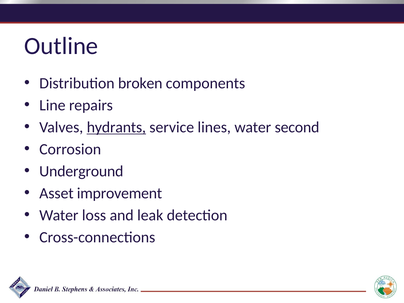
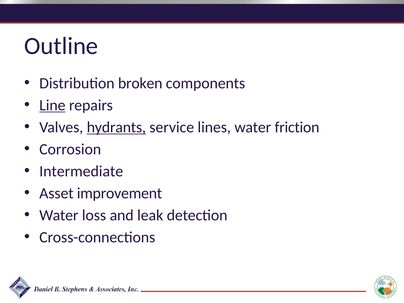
Line underline: none -> present (52, 105)
second: second -> friction (297, 127)
Underground: Underground -> Intermediate (81, 171)
